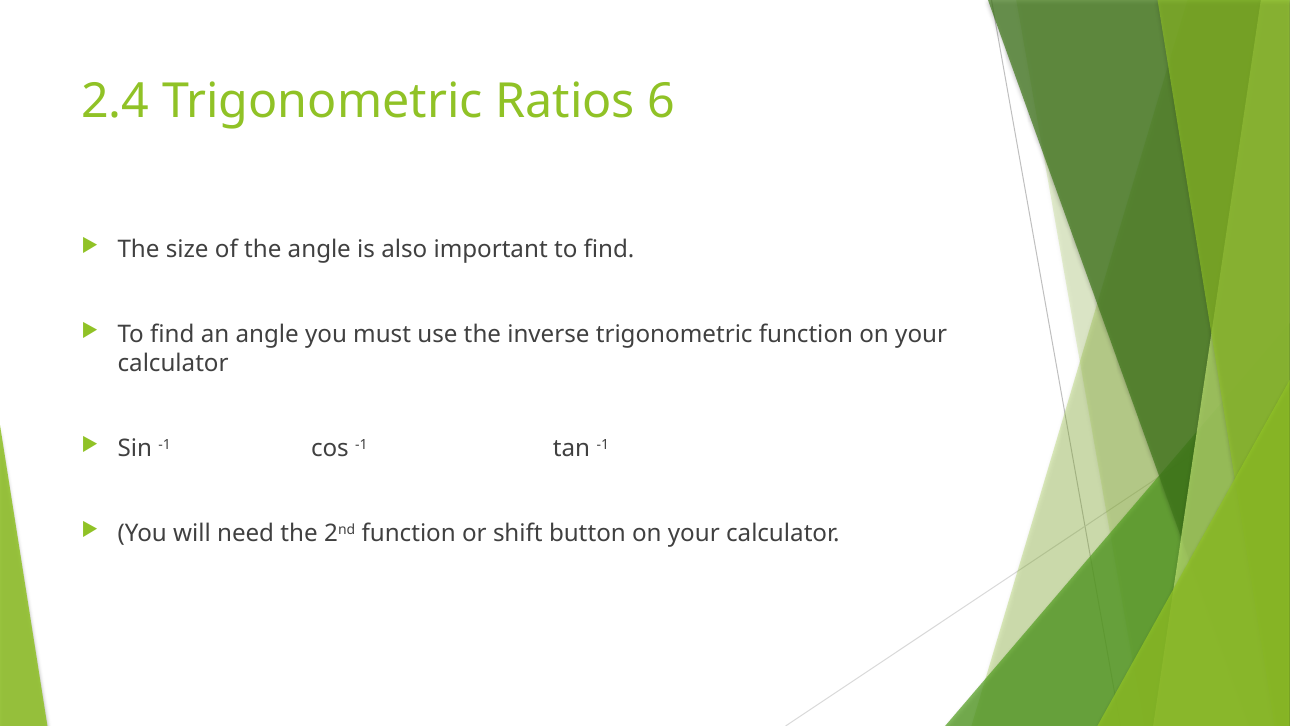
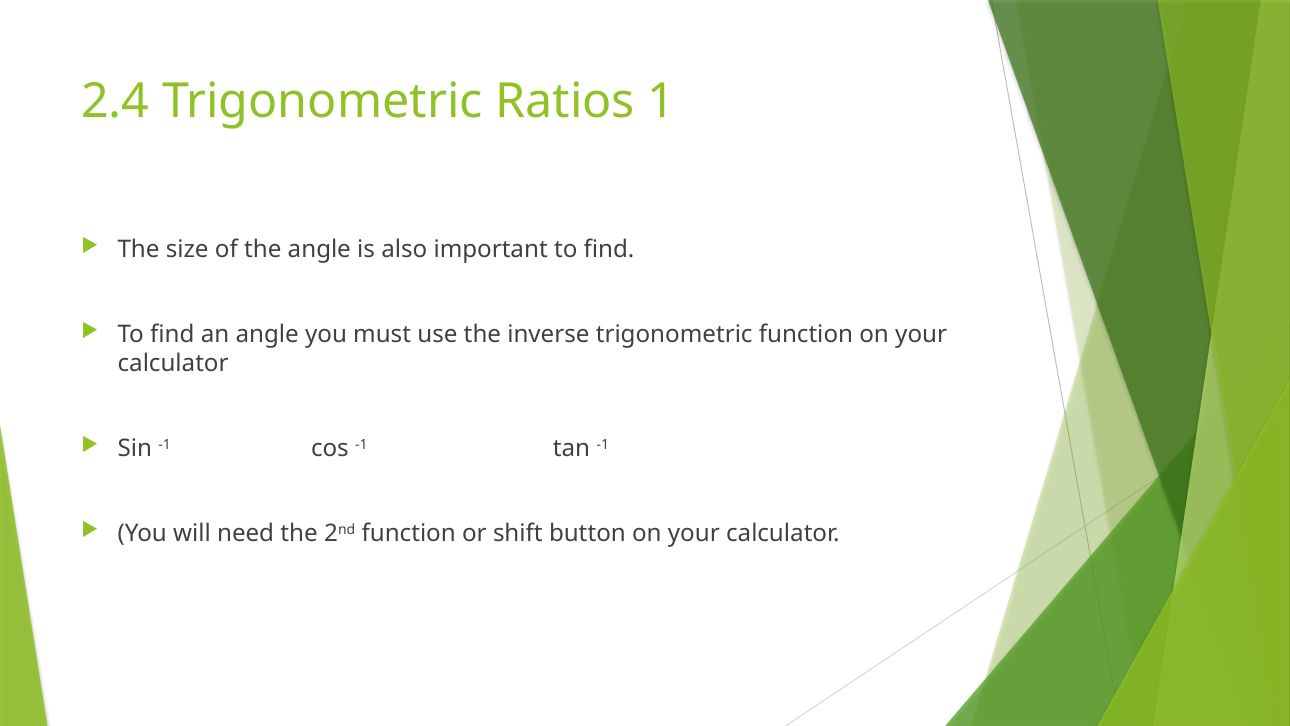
6: 6 -> 1 (661, 102)
